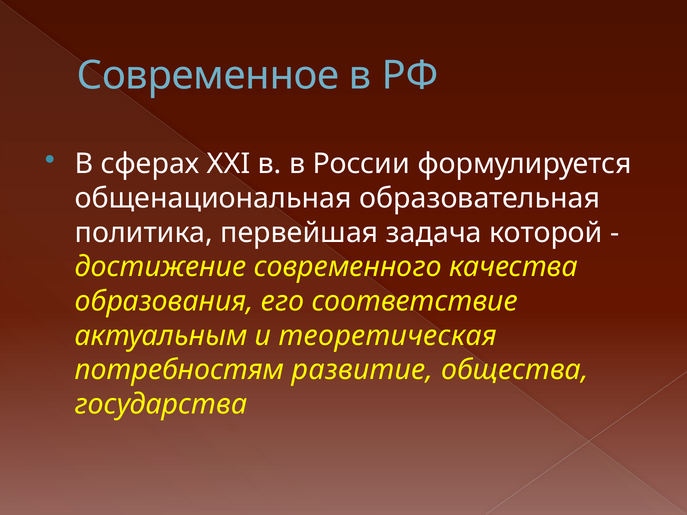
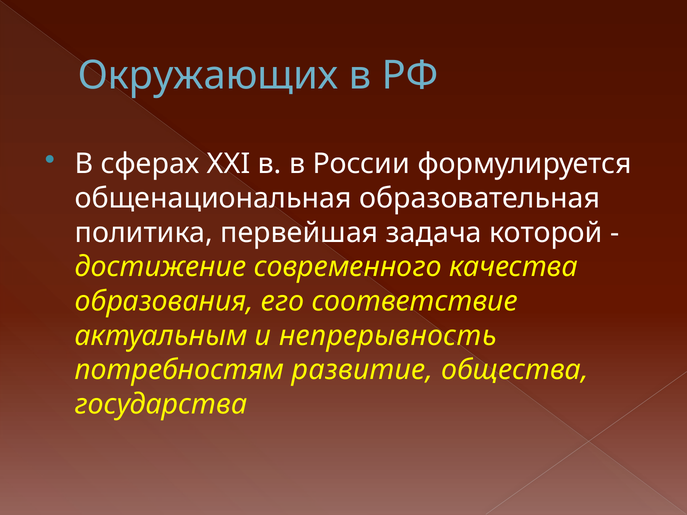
Современное: Современное -> Окружающих (208, 75)
теоретическая: теоретическая -> непрерывность (388, 336)
